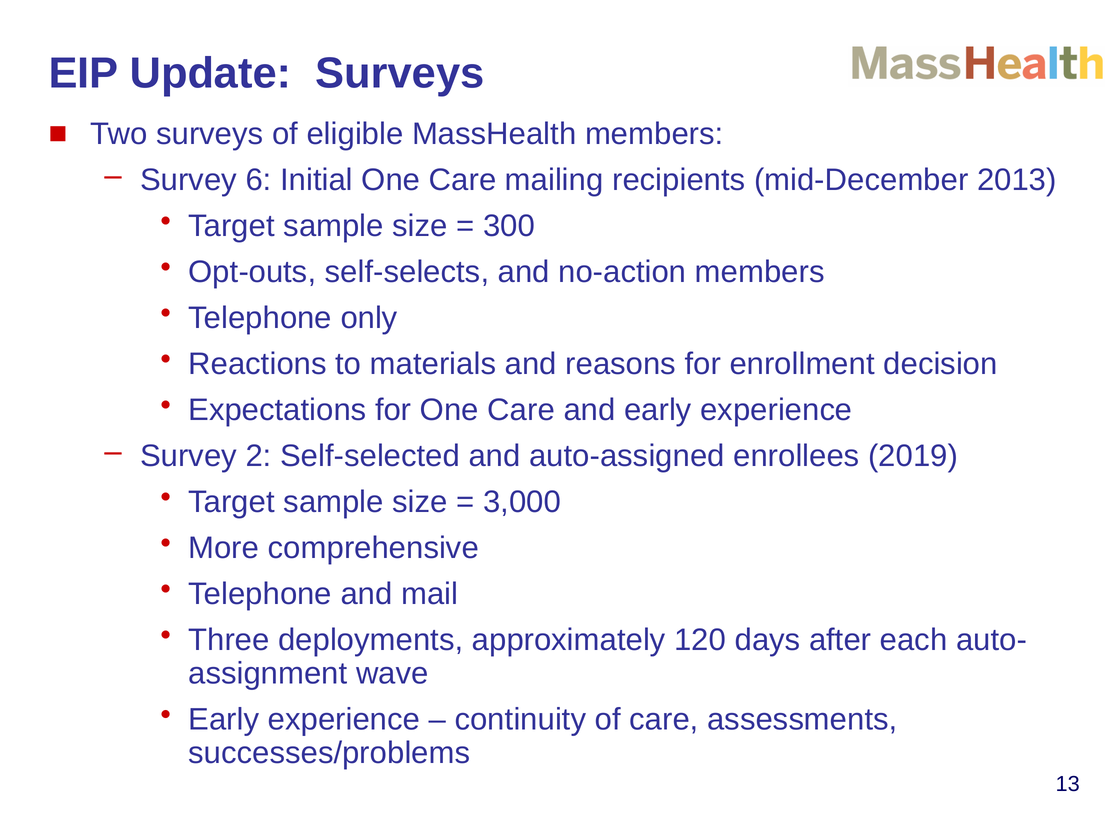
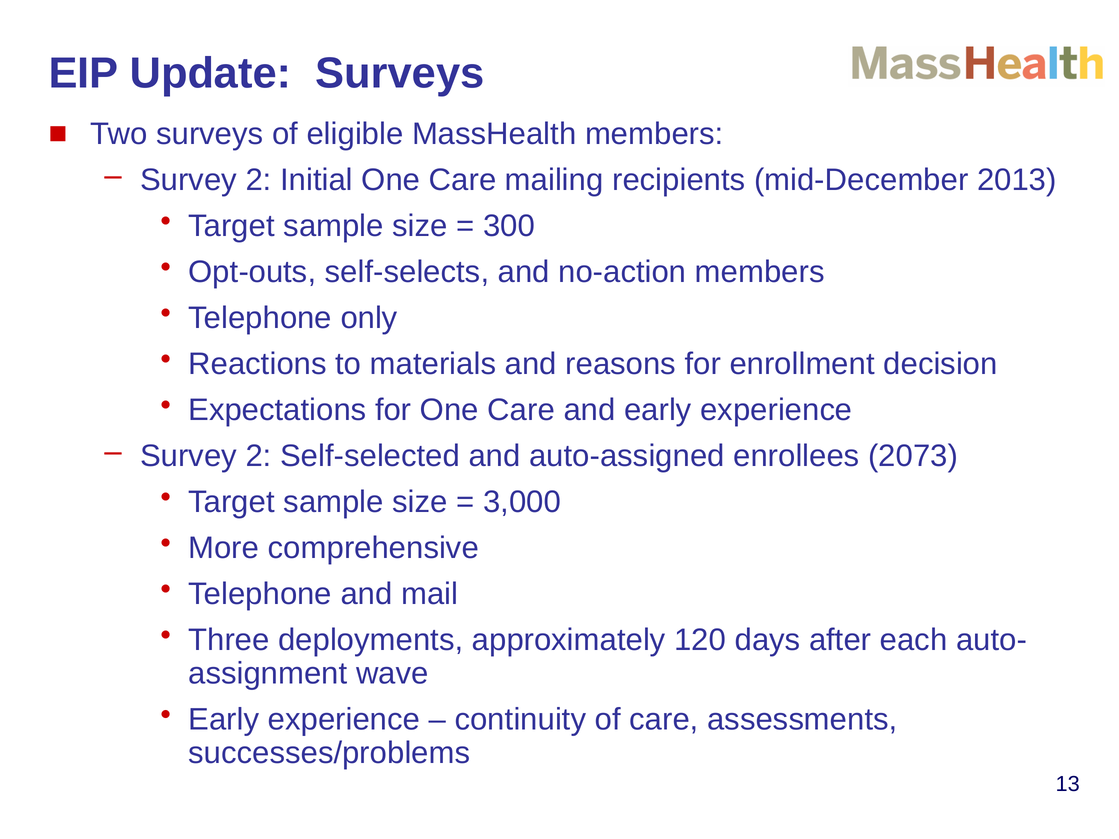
6: 6 -> 2 (259, 180)
2019: 2019 -> 2073 (913, 456)
